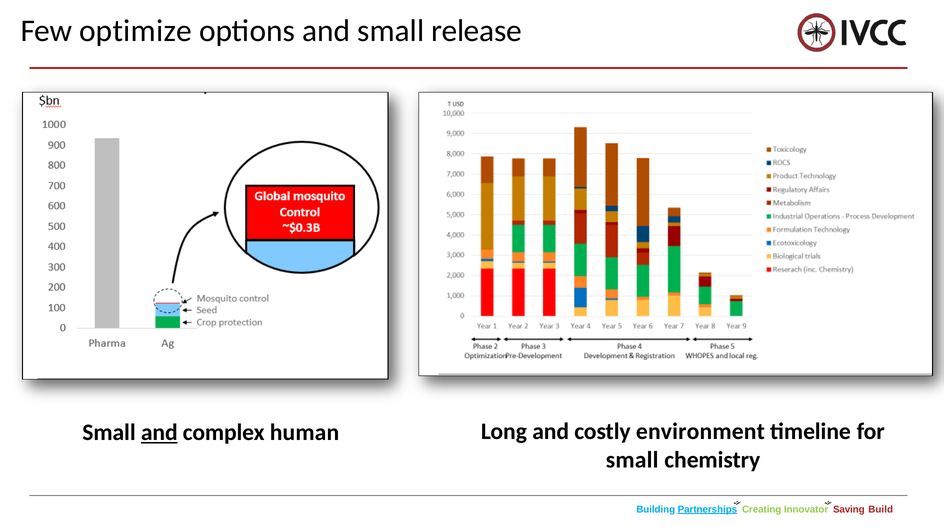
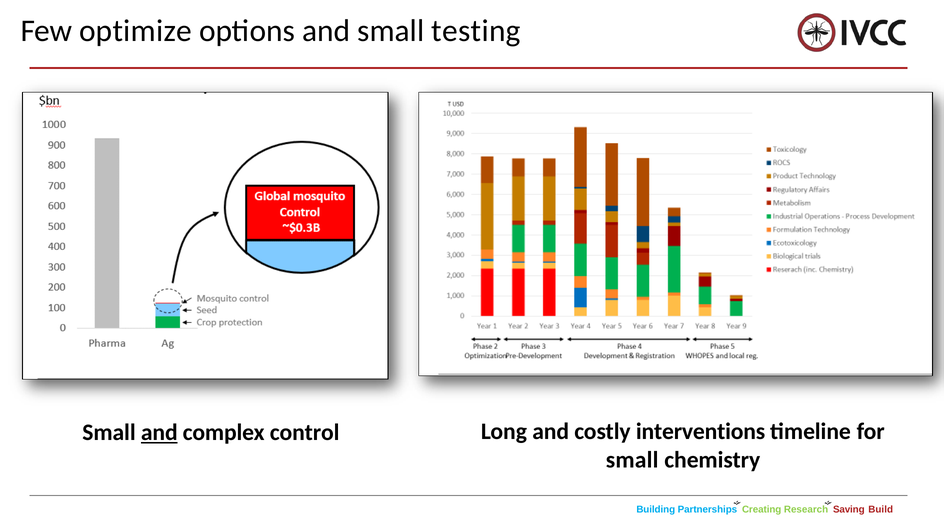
release: release -> testing (476, 31)
human: human -> control (305, 432)
environment: environment -> interventions (701, 431)
Partnerships underline: present -> none (707, 509)
Innovator: Innovator -> Research (806, 509)
